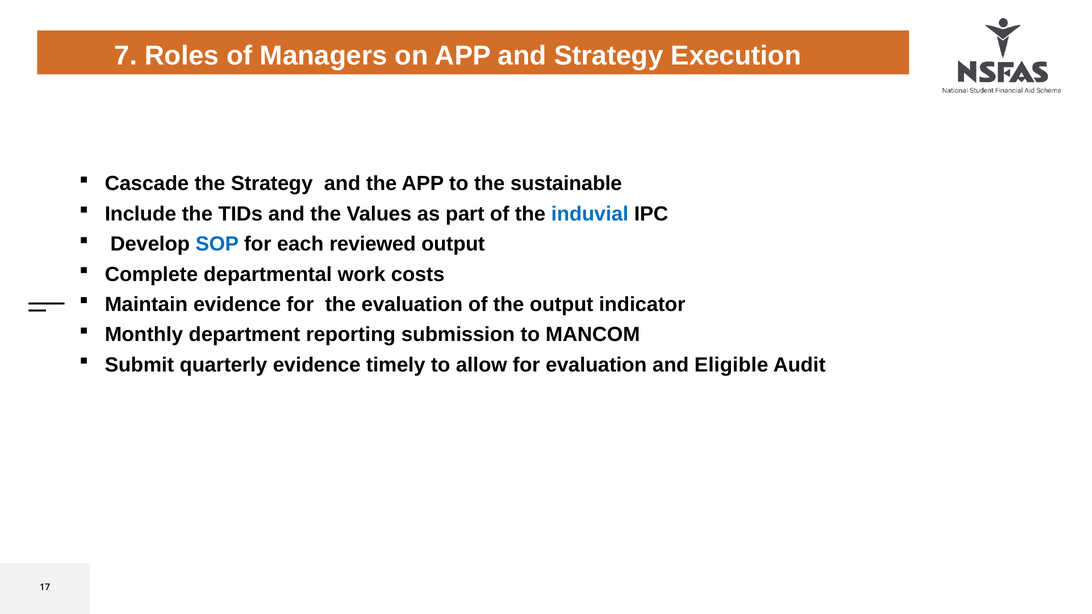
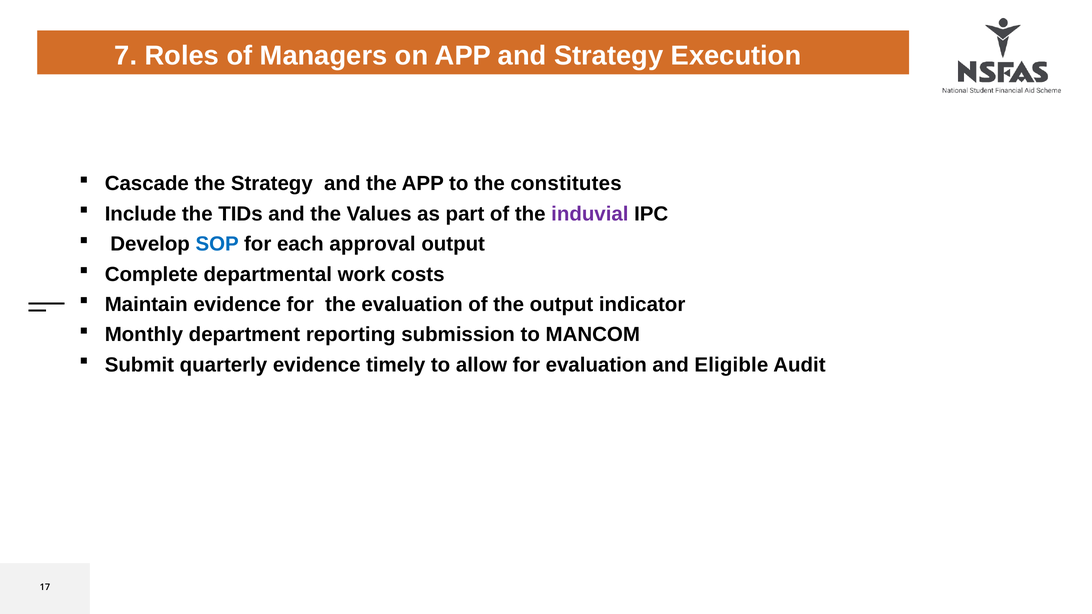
sustainable: sustainable -> constitutes (566, 184)
induvial colour: blue -> purple (590, 214)
reviewed: reviewed -> approval (372, 244)
